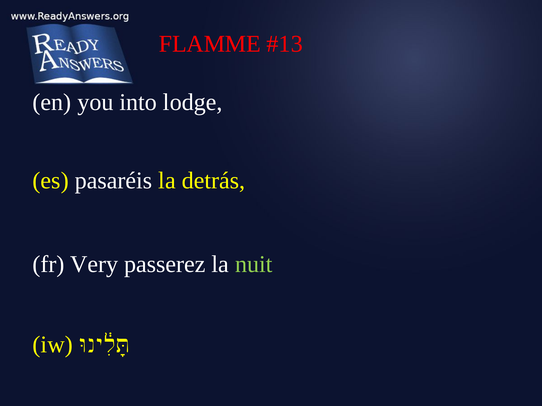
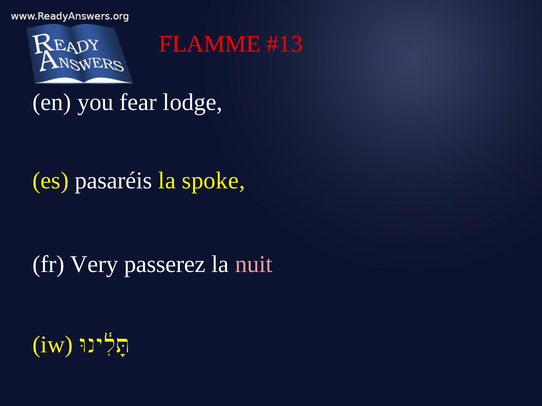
into: into -> fear (138, 102)
detrás: detrás -> spoke (213, 181)
nuit colour: light green -> pink (254, 264)
